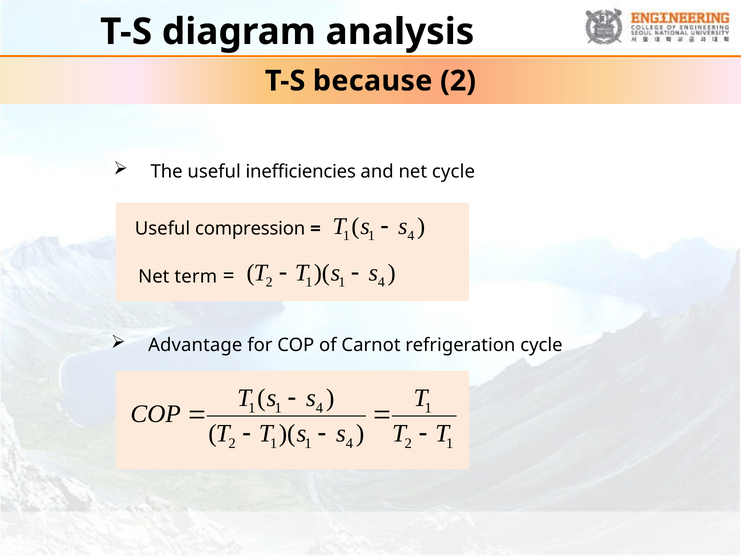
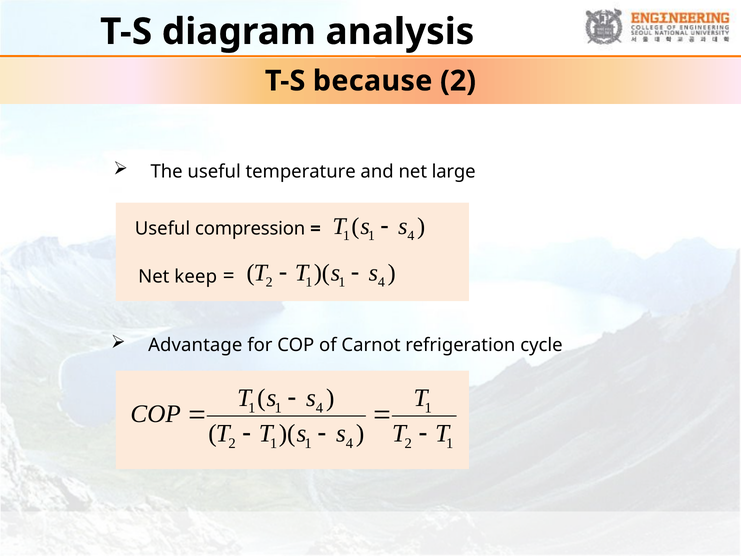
inefficiencies: inefficiencies -> temperature (301, 171)
net cycle: cycle -> large (454, 171)
term: term -> keep (196, 276)
